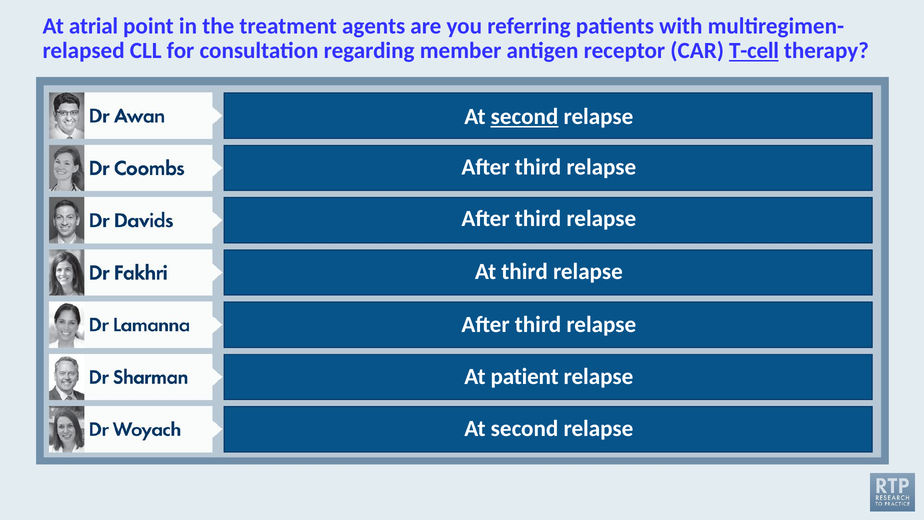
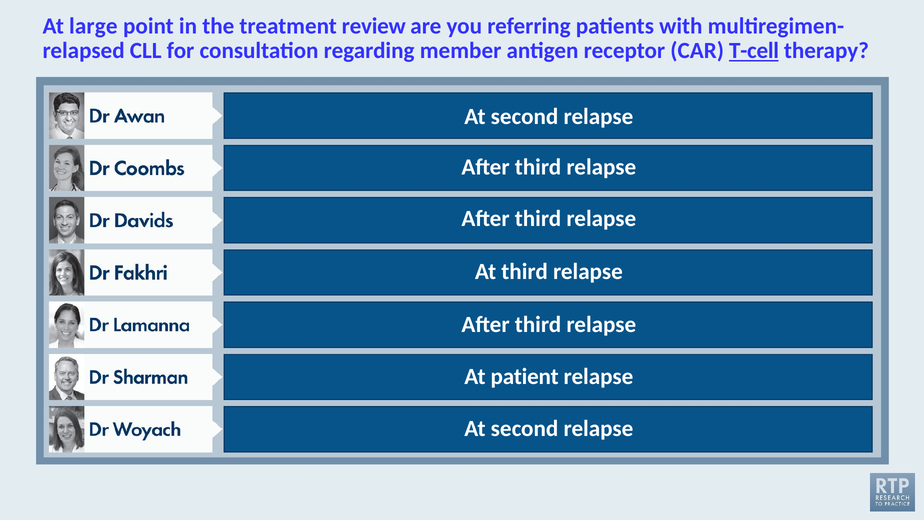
atrial: atrial -> large (93, 26)
agents: agents -> review (374, 26)
second underline: present -> none (525, 117)
